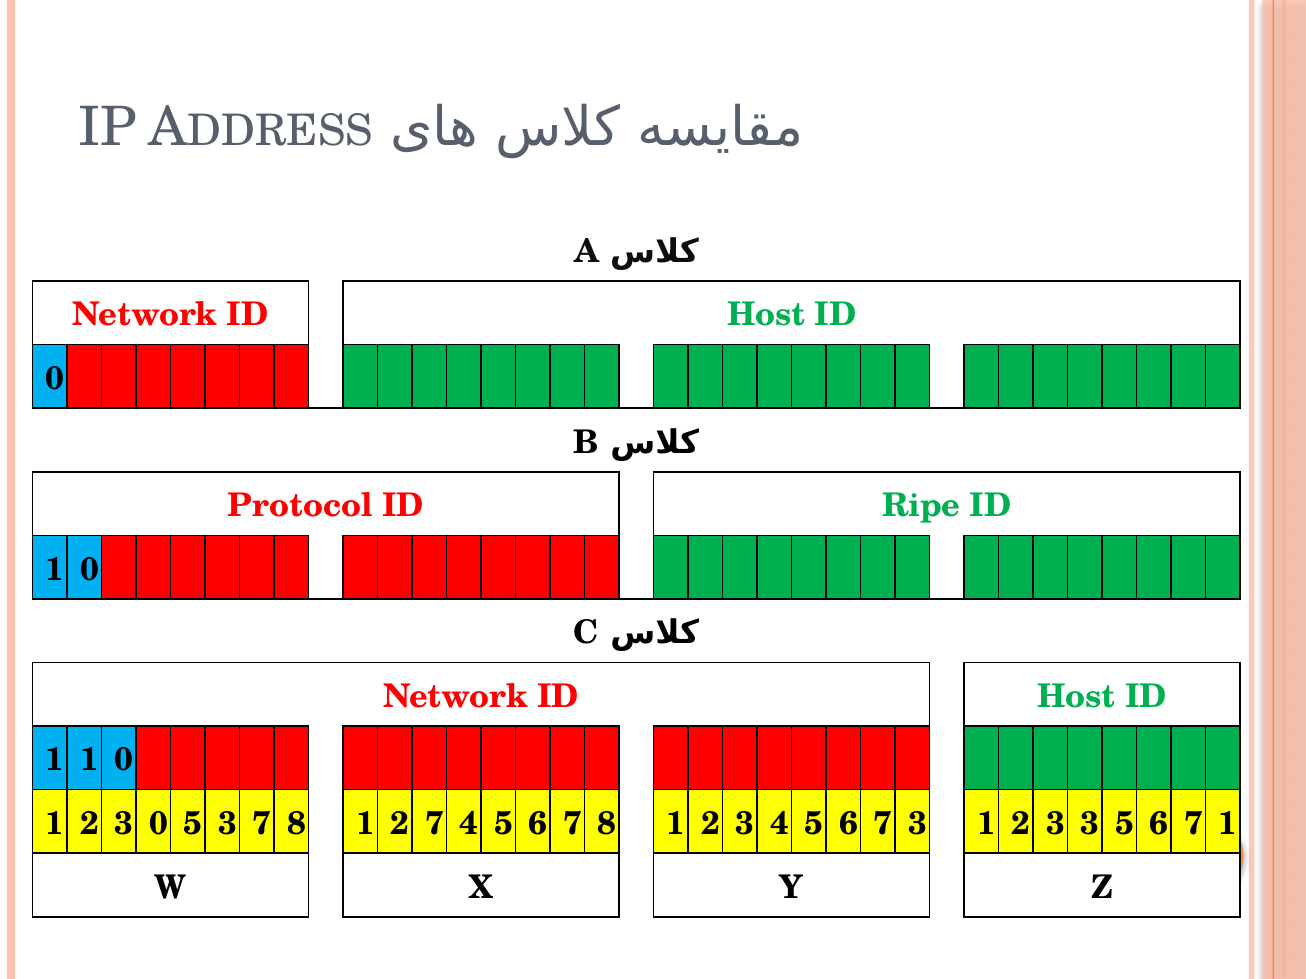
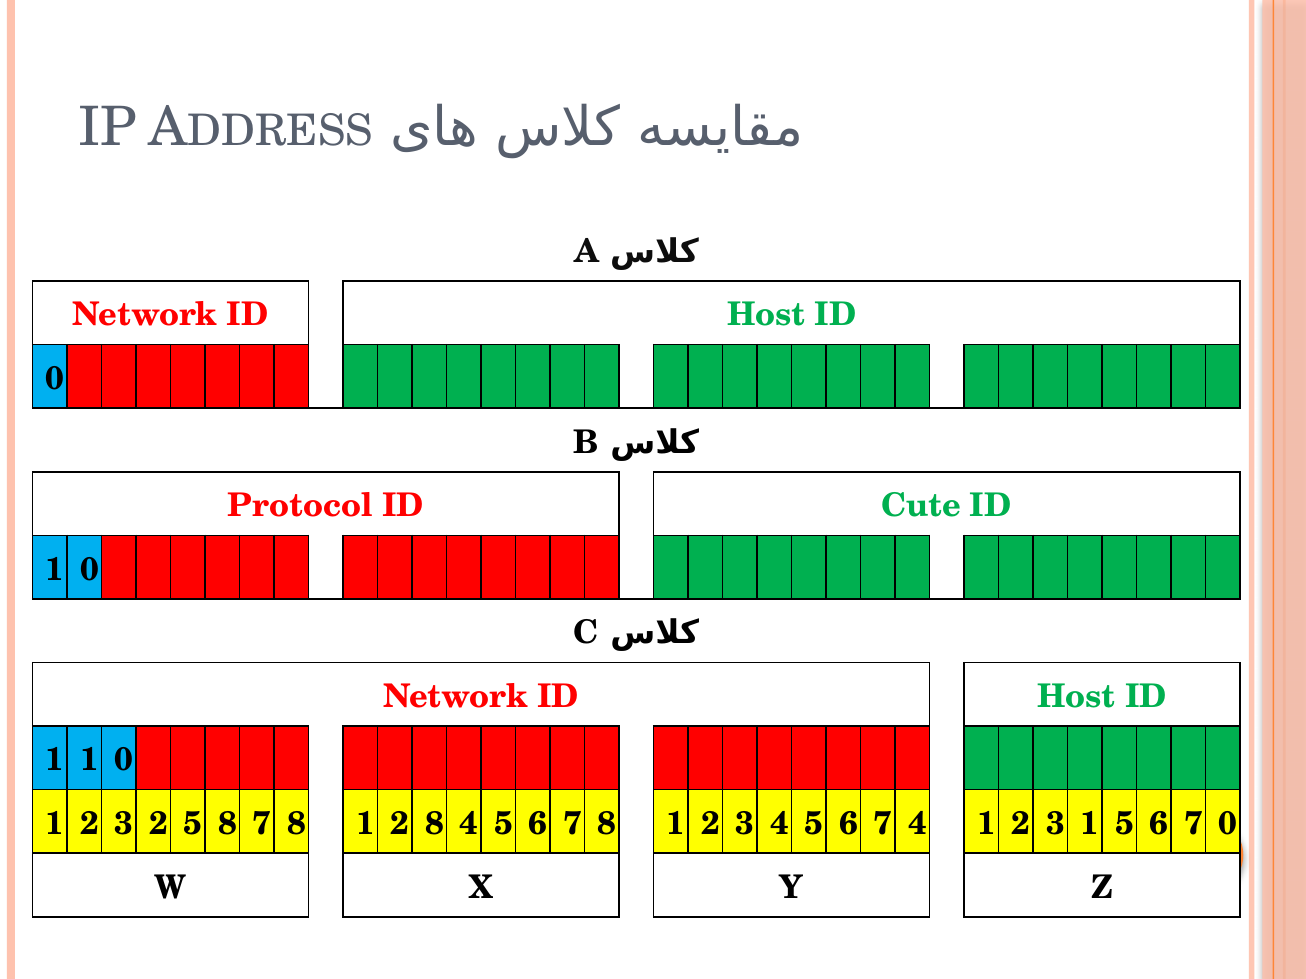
Ripe: Ripe -> Cute (921, 506)
3 0: 0 -> 2 (159, 824)
5 3: 3 -> 8 (228, 824)
2 7: 7 -> 8 (435, 824)
7 3: 3 -> 4 (918, 824)
3 3: 3 -> 1 (1090, 824)
7 1: 1 -> 0 (1228, 824)
